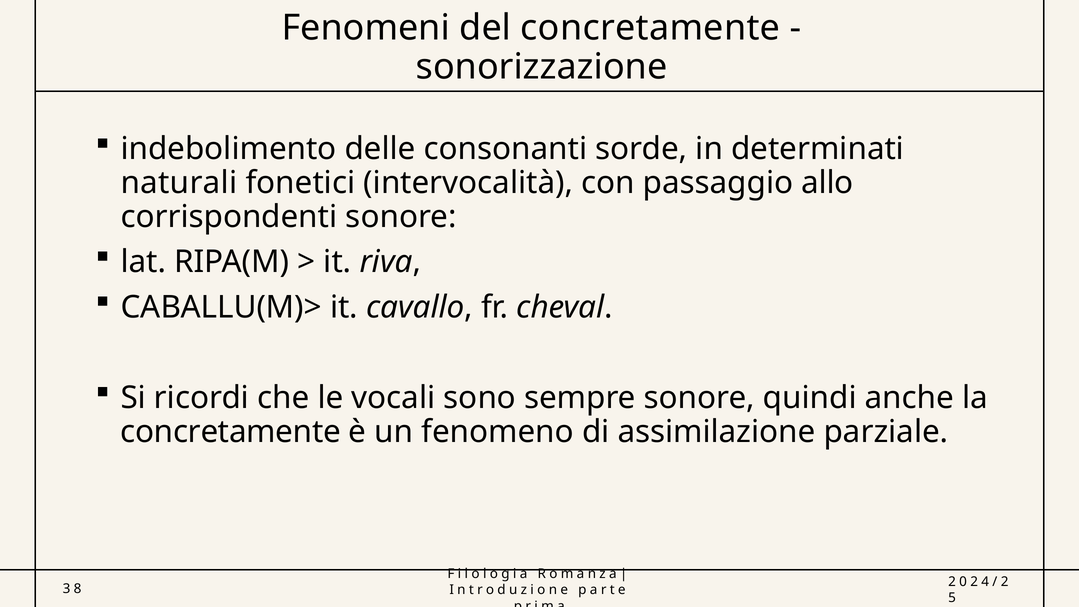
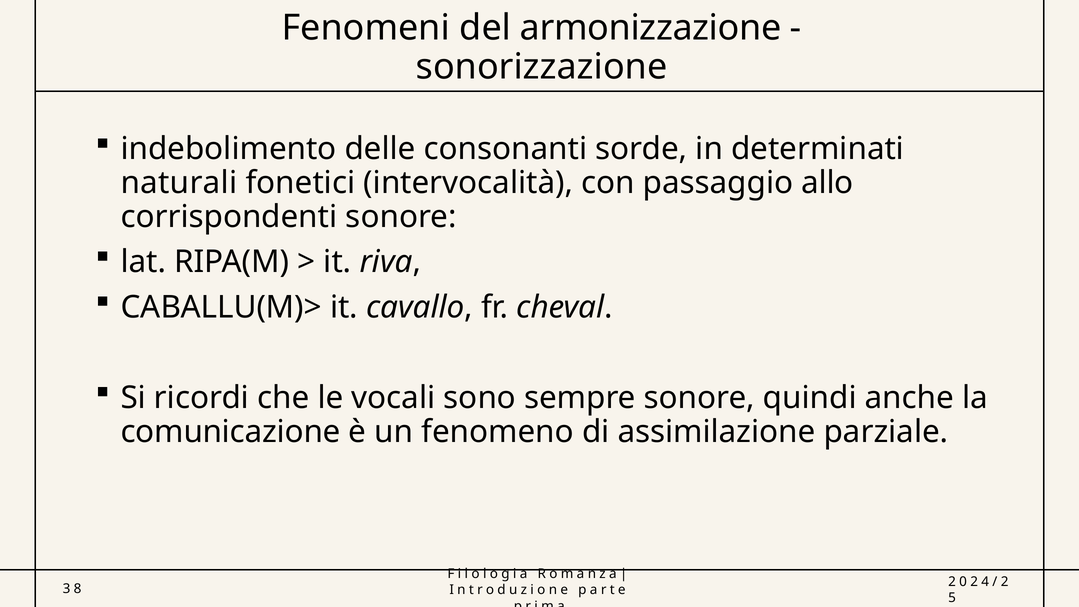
del concretamente: concretamente -> armonizzazione (651, 28)
concretamente: concretamente -> comunicazione (231, 432)
